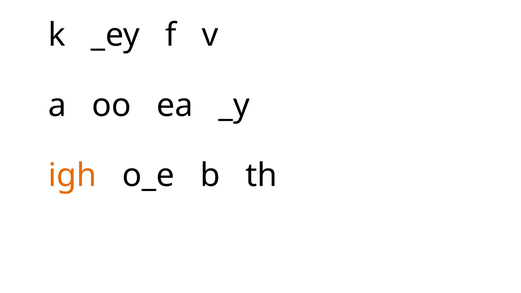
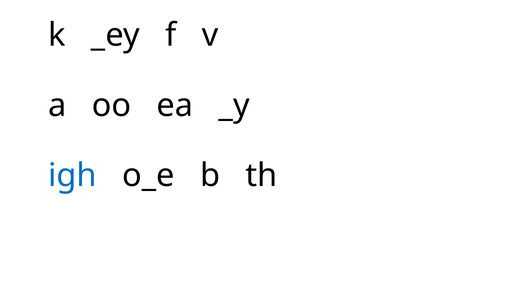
igh colour: orange -> blue (72, 176)
